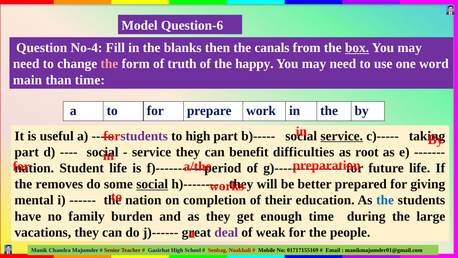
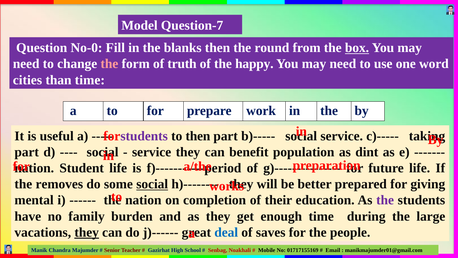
Question-6: Question-6 -> Question-7 (192, 25)
No-4: No-4 -> No-0 (86, 48)
canals: canals -> round (272, 48)
main: main -> cities (27, 80)
to high: high -> then (198, 136)
service underline: present -> none (342, 136)
difficulties: difficulties -> population (304, 152)
root: root -> dint (367, 152)
the colour: blue -> purple (385, 200)
they underline: none -> present (87, 232)
deal colour: purple -> blue (226, 232)
weak: weak -> saves (271, 232)
